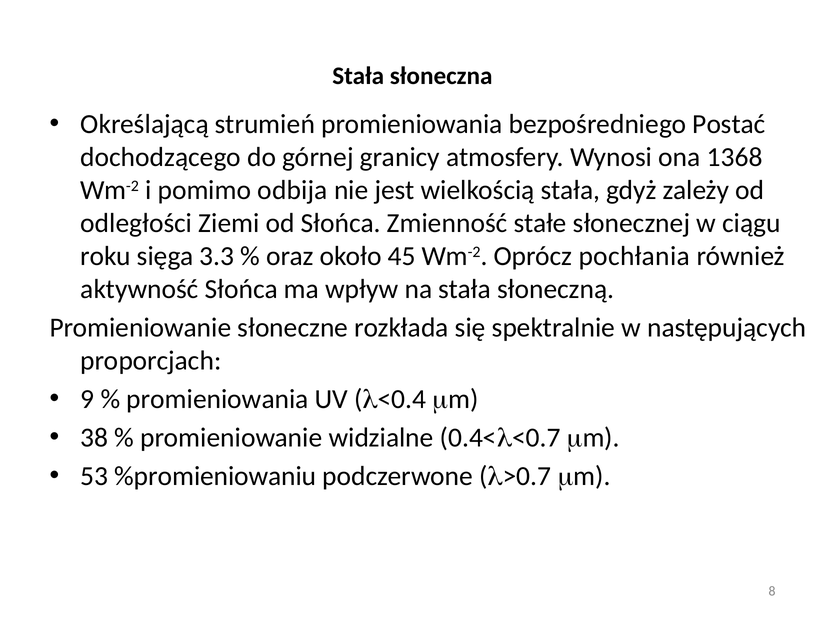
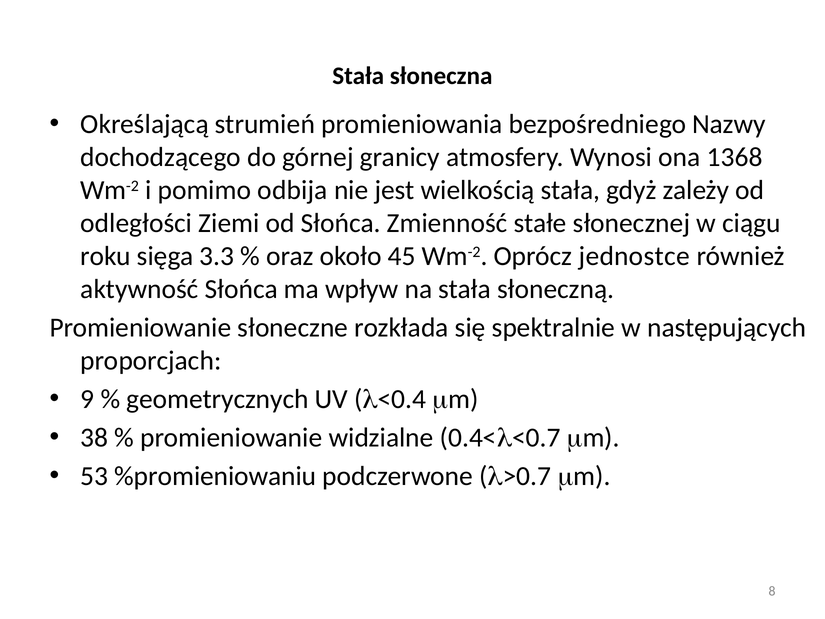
Postać: Postać -> Nazwy (729, 124)
pochłania: pochłania -> jednostce (634, 256)
promieniowania: promieniowania -> geometrycznych (218, 399)
